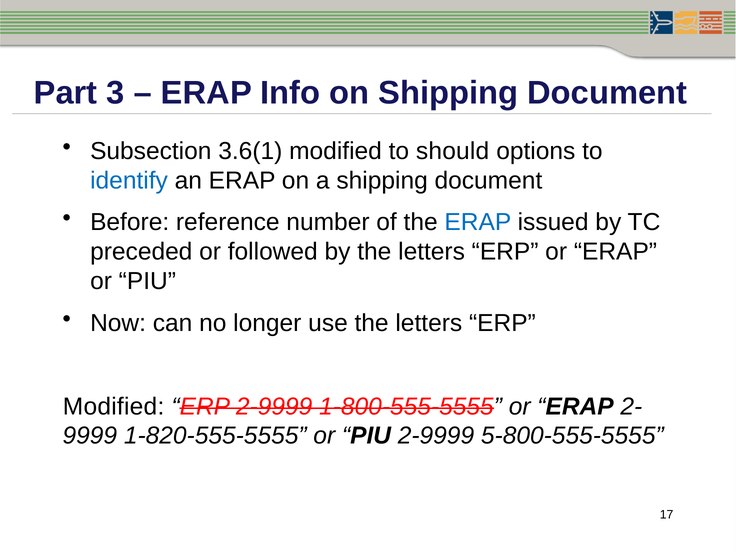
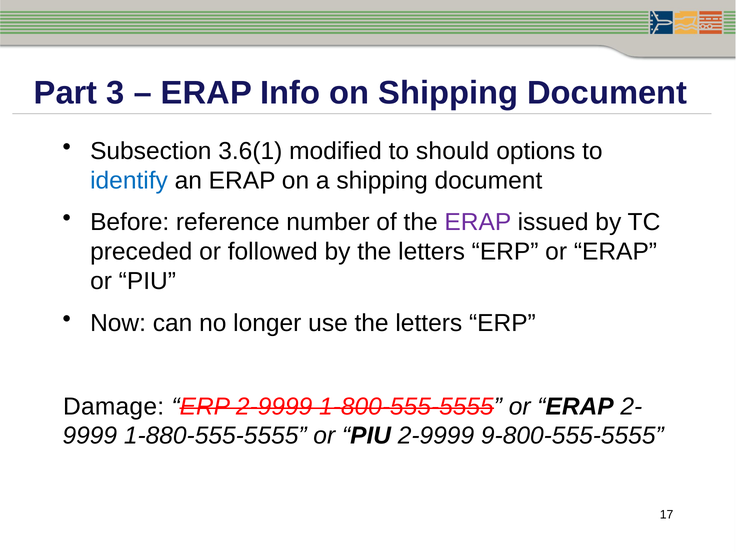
ERAP colour: blue -> purple (478, 222)
Modified: Modified -> Damage (114, 406)
1-820-555-5555: 1-820-555-5555 -> 1-880-555-5555 (215, 436)
5-800-555-5555: 5-800-555-5555 -> 9-800-555-5555 (572, 436)
